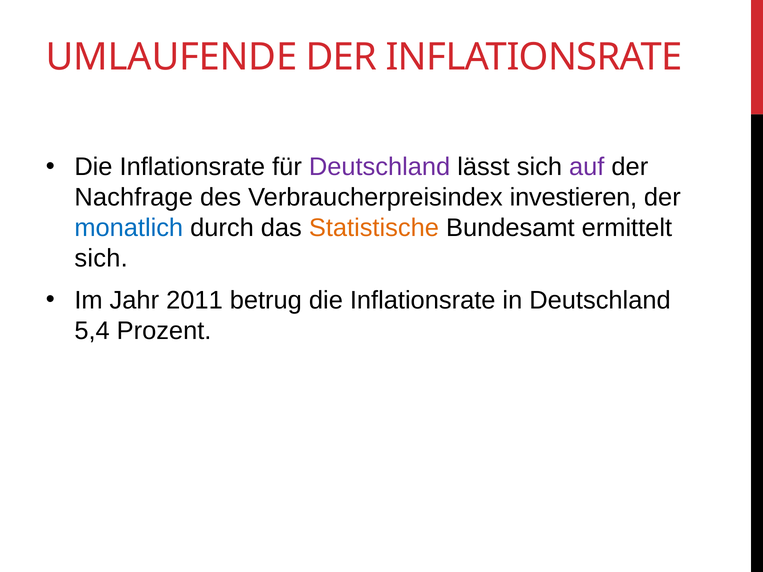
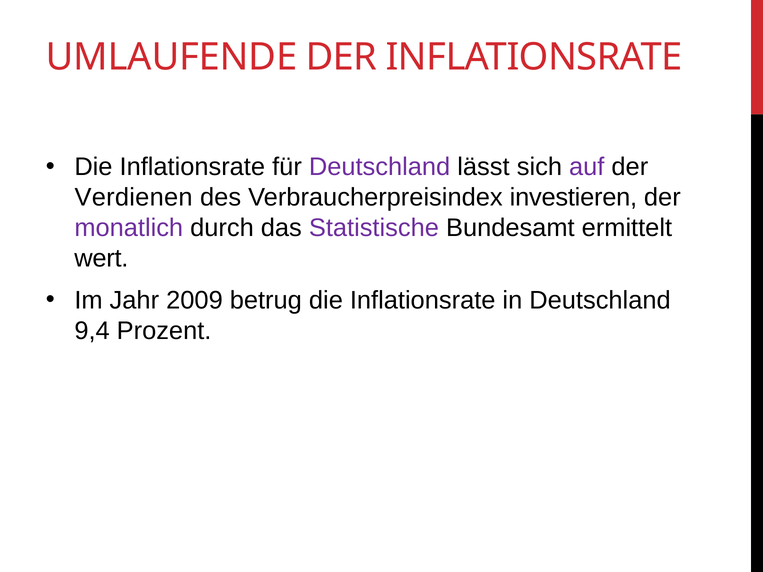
Nachfrage: Nachfrage -> Verdienen (134, 198)
monatlich colour: blue -> purple (129, 228)
Statistische colour: orange -> purple (374, 228)
sich: sich -> wert (101, 259)
2011: 2011 -> 2009 (194, 301)
5,4: 5,4 -> 9,4 (92, 331)
